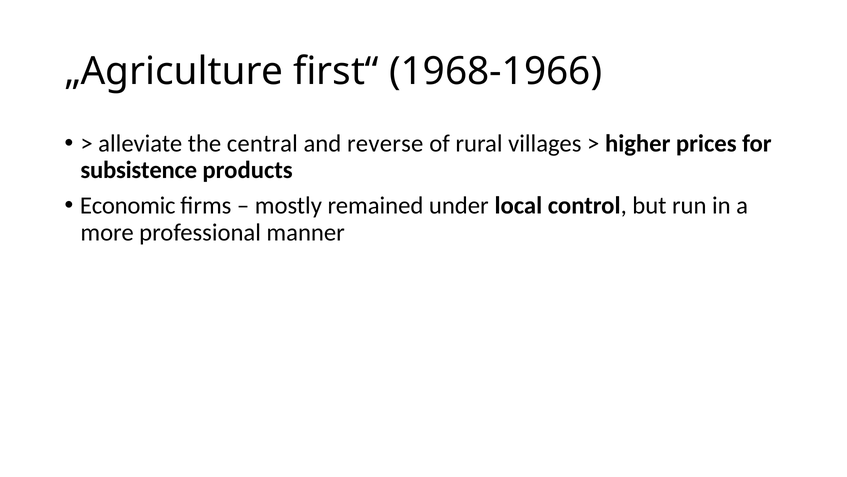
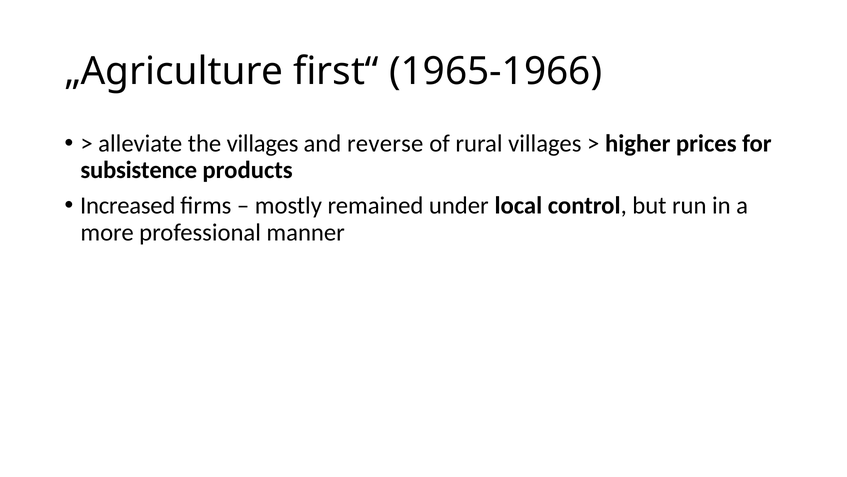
1968-1966: 1968-1966 -> 1965-1966 (496, 71)
the central: central -> villages (263, 143)
Economic: Economic -> Increased (128, 205)
